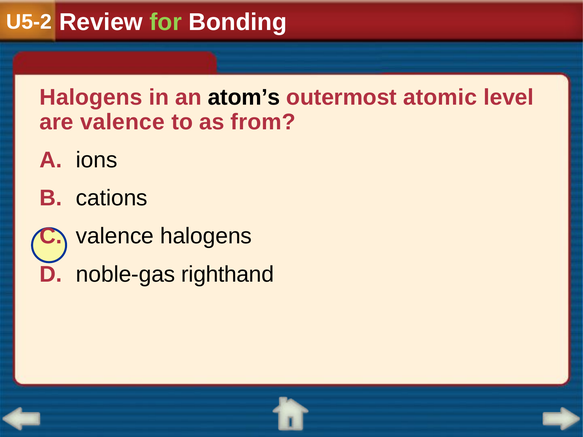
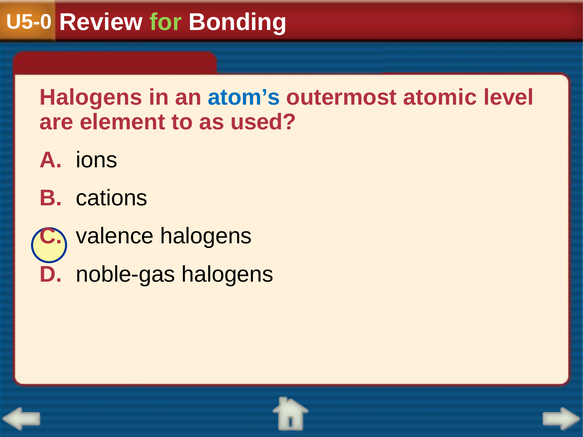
U5-2: U5-2 -> U5-0 (29, 22)
atom’s colour: black -> blue (244, 98)
are valence: valence -> element (122, 122)
from: from -> used (263, 122)
noble-gas righthand: righthand -> halogens (228, 274)
